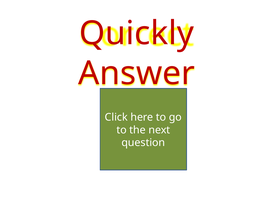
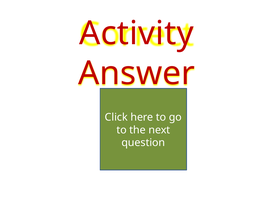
Quickly: Quickly -> Activity (136, 33)
